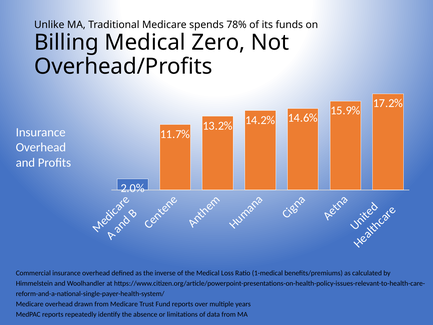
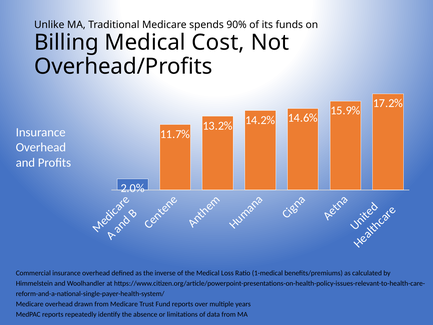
78%: 78% -> 90% (237, 25)
Zero: Zero -> Cost (218, 42)
